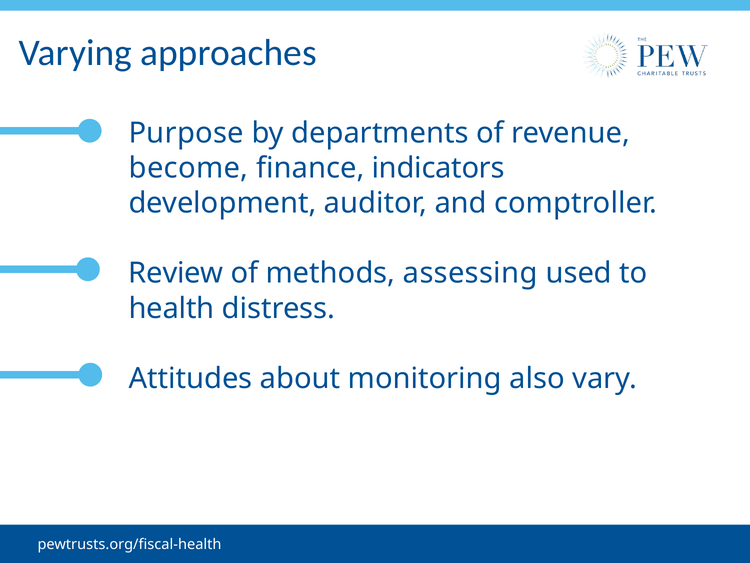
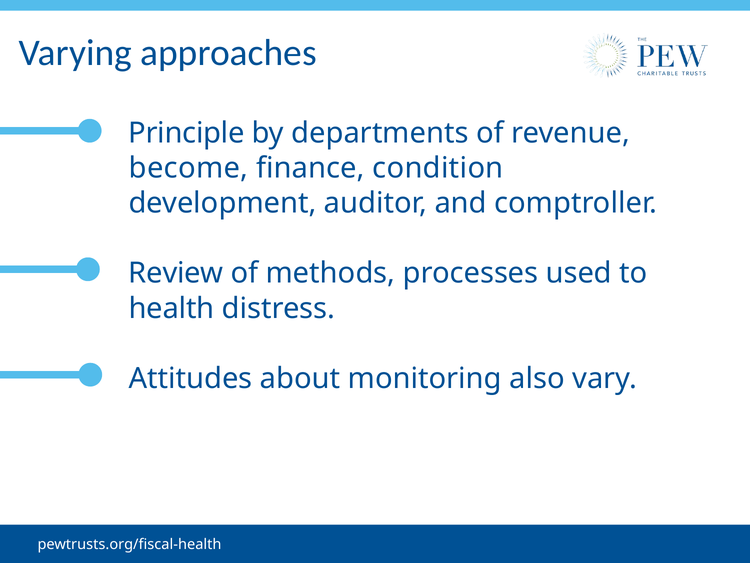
Purpose: Purpose -> Principle (186, 133)
indicators: indicators -> condition (438, 168)
assessing: assessing -> processes (470, 273)
